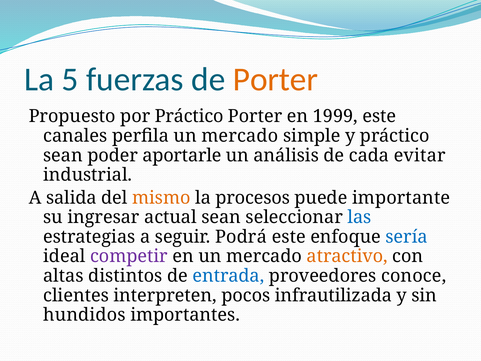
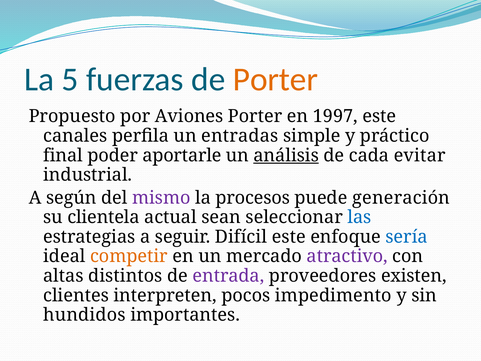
por Práctico: Práctico -> Aviones (189, 116)
1999: 1999 -> 1997 (335, 116)
perfila un mercado: mercado -> entradas (240, 136)
sean: sean -> final (63, 155)
análisis underline: none -> present (286, 155)
salida: salida -> según (71, 198)
mismo colour: orange -> purple (161, 198)
importante: importante -> generación (401, 198)
ingresar: ingresar -> clientela (104, 217)
Podrá: Podrá -> Difícil (241, 237)
competir colour: purple -> orange (129, 256)
atractivo colour: orange -> purple (347, 256)
entrada colour: blue -> purple (228, 276)
conoce: conoce -> existen (414, 276)
infrautilizada: infrautilizada -> impedimento (333, 295)
